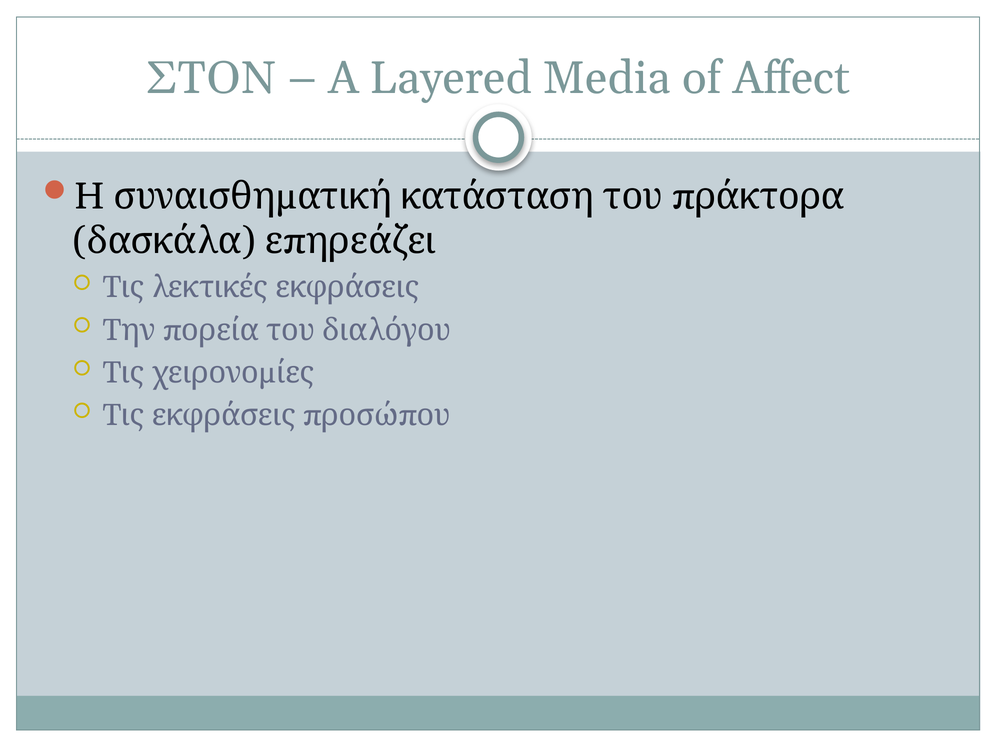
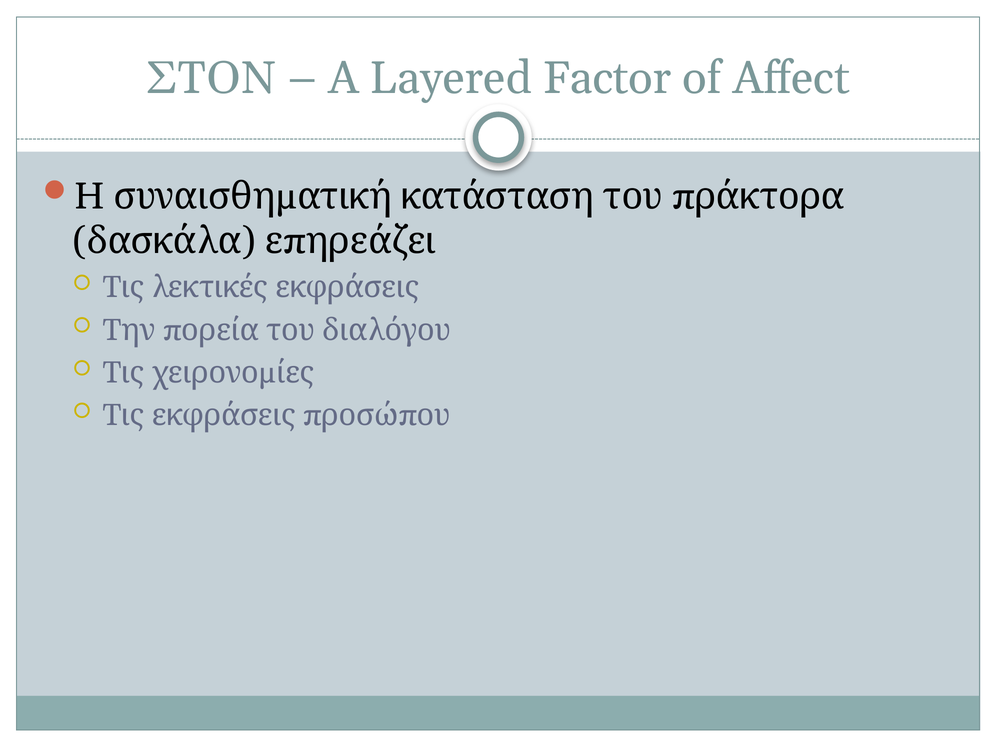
Media: Media -> Factor (607, 78)
